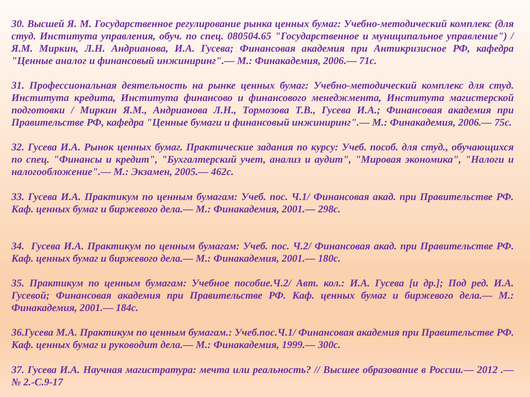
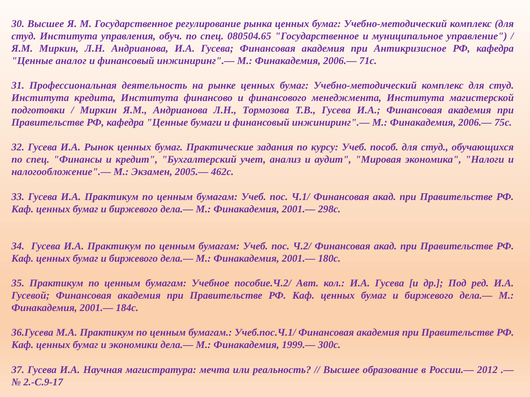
30 Высшей: Высшей -> Высшее (46, 24)
руководит: руководит -> экономики (134, 345)
